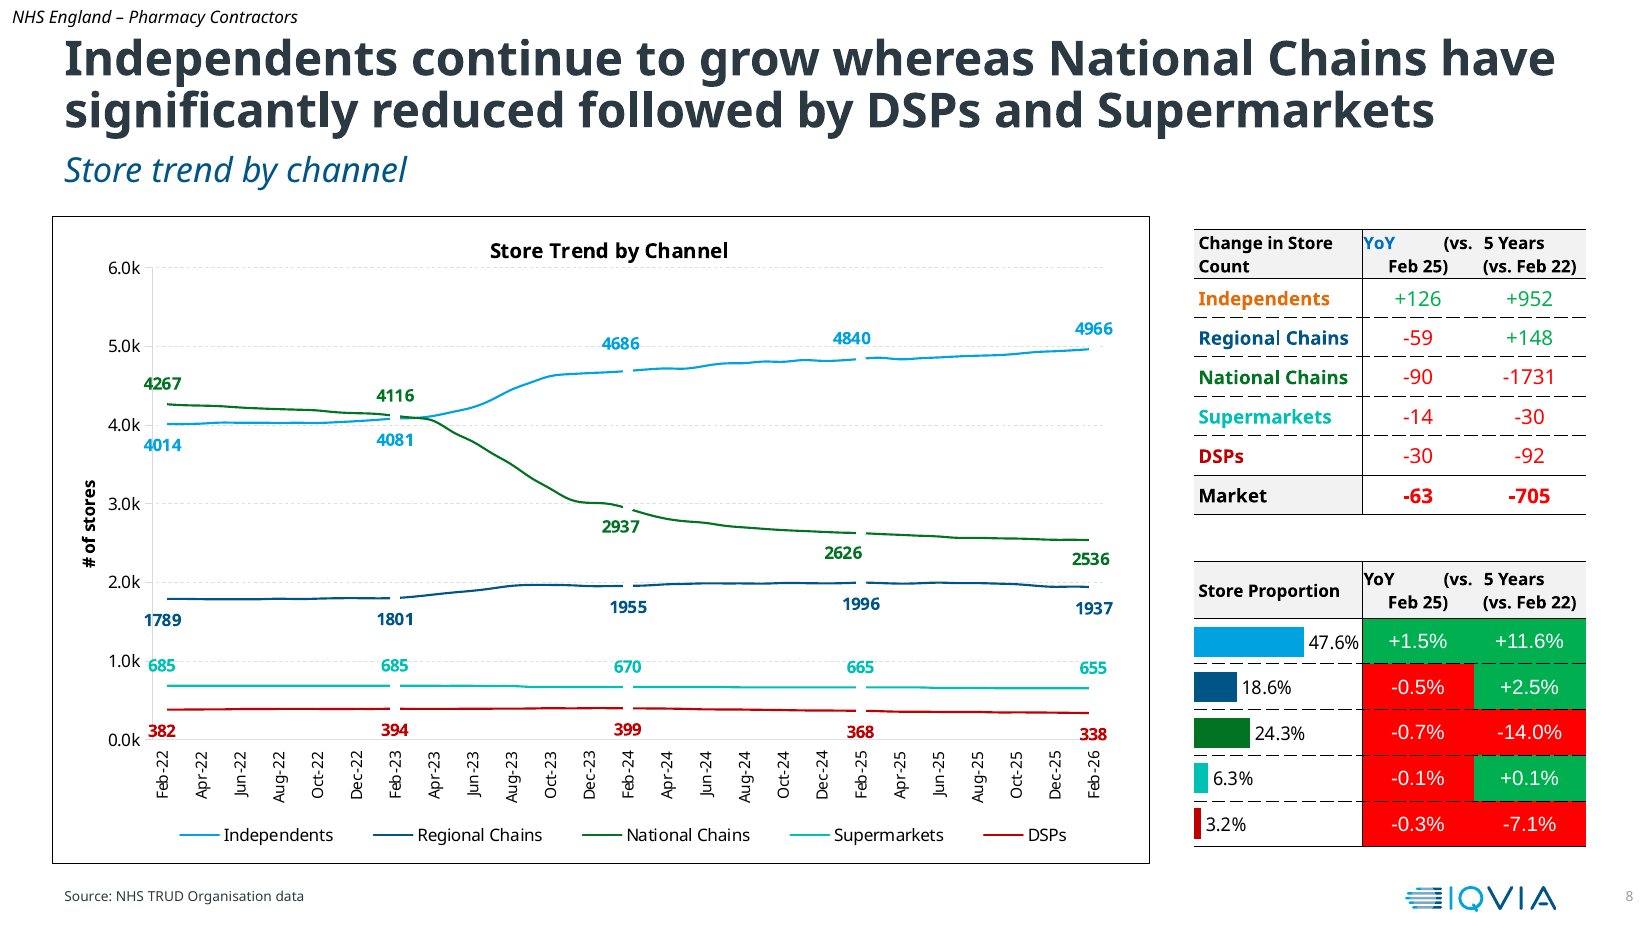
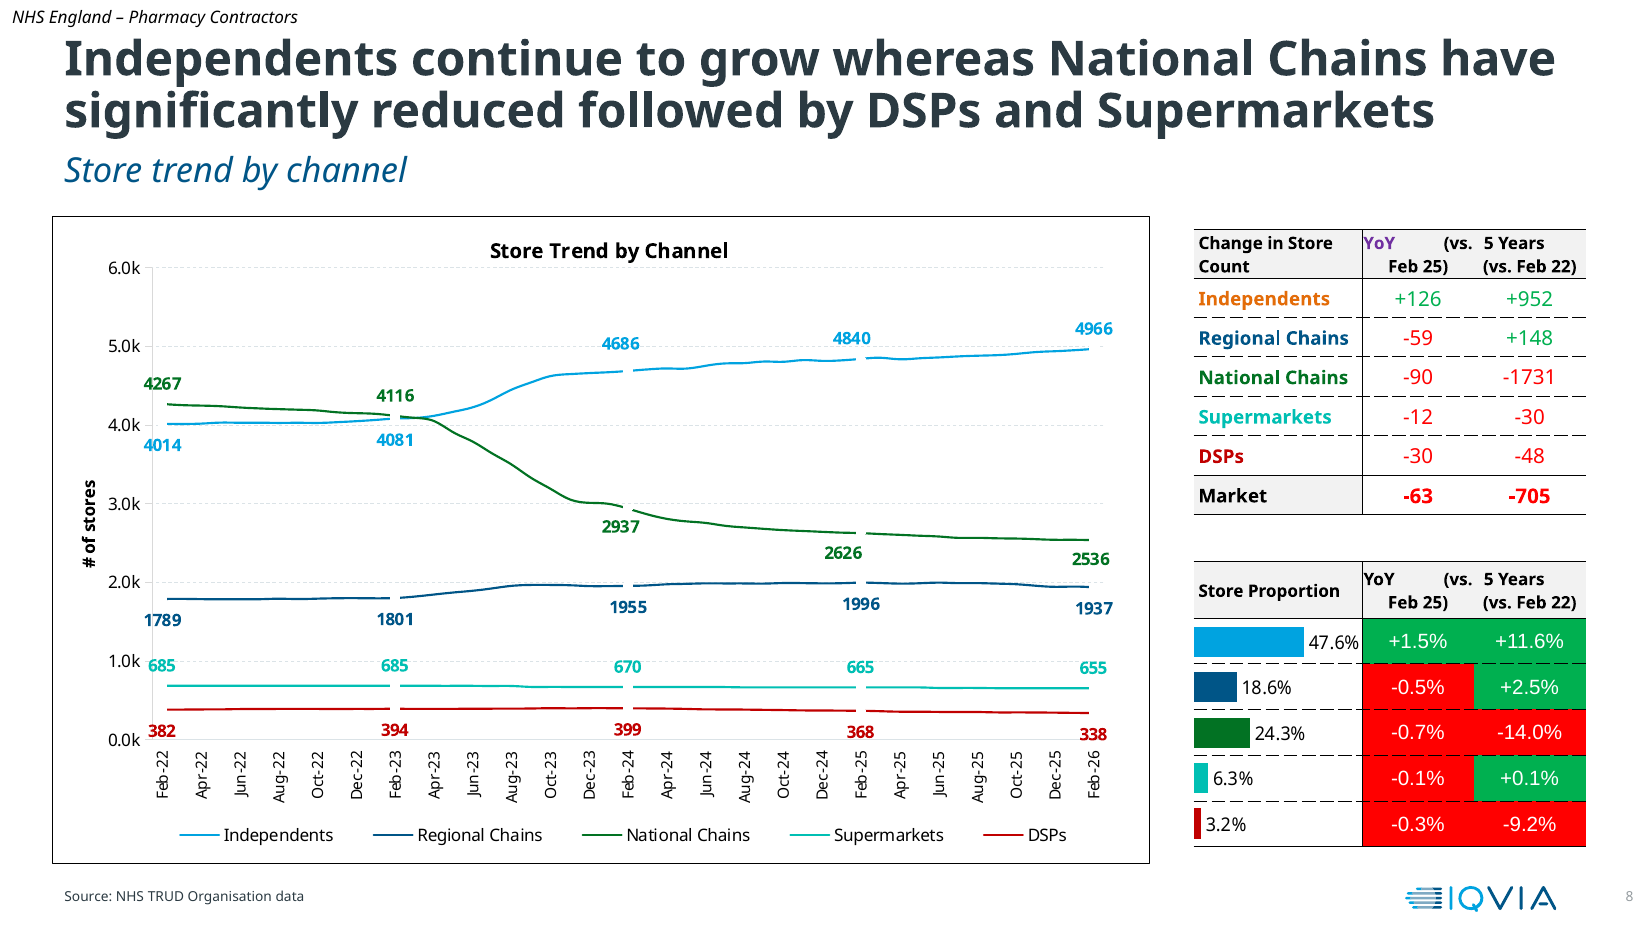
YoY colour: blue -> purple (1379, 243)
-14: -14 -> -12 (1418, 417)
-92: -92 -> -48 (1530, 457)
-7.1%: -7.1% -> -9.2% (1530, 824)
